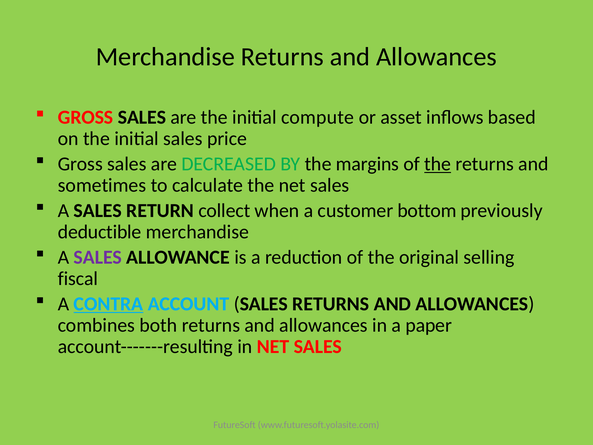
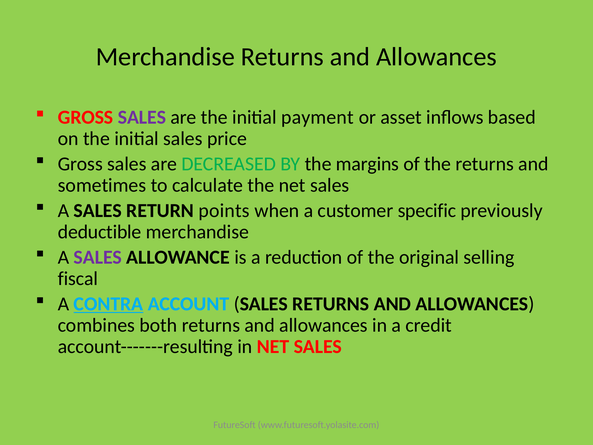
SALES colour: black -> purple (142, 117)
compute: compute -> payment (318, 117)
the underline: present -> none (438, 164)
collect: collect -> points (224, 211)
bottom: bottom -> specific (427, 211)
paper: paper -> credit (429, 325)
